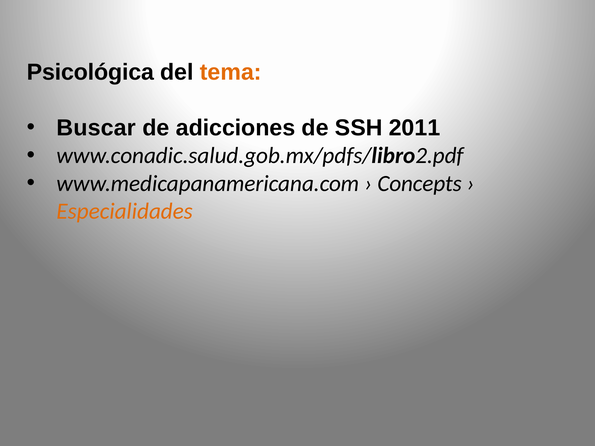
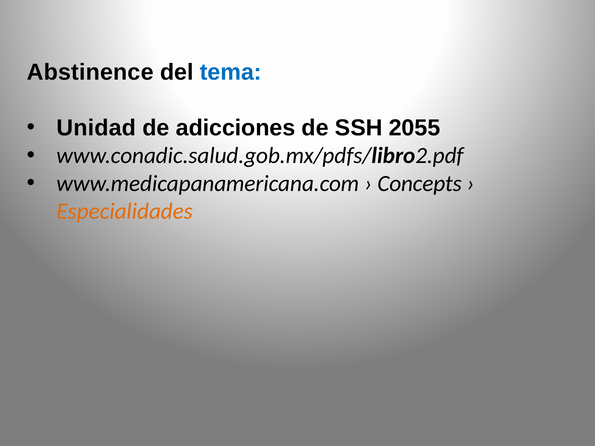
Psicológica: Psicológica -> Abstinence (90, 72)
tema colour: orange -> blue (231, 72)
Buscar: Buscar -> Unidad (96, 128)
2011: 2011 -> 2055 (415, 128)
